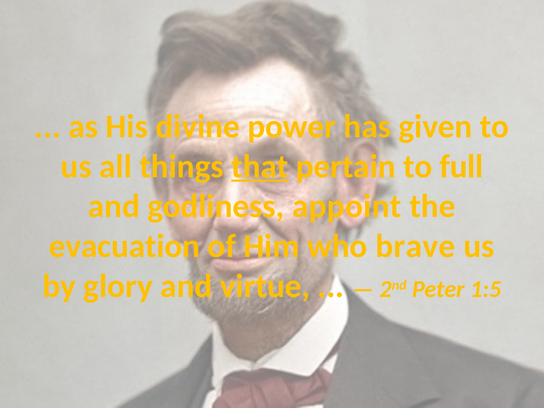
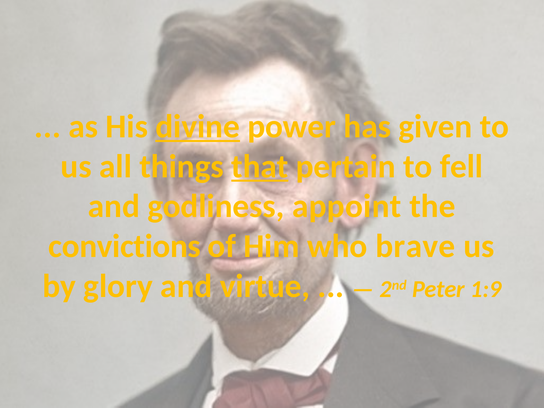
divine underline: none -> present (198, 127)
full: full -> fell (461, 166)
evacuation: evacuation -> convictions (125, 246)
1:5: 1:5 -> 1:9 (486, 289)
